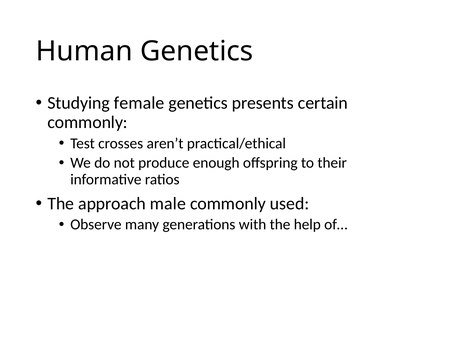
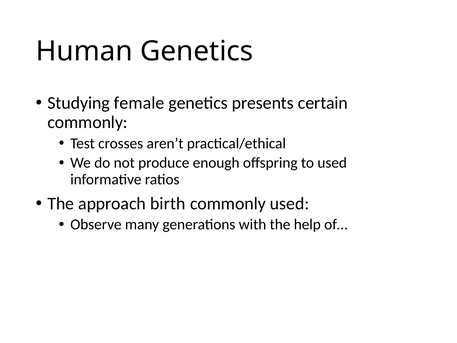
to their: their -> used (332, 163)
male: male -> birth (168, 203)
